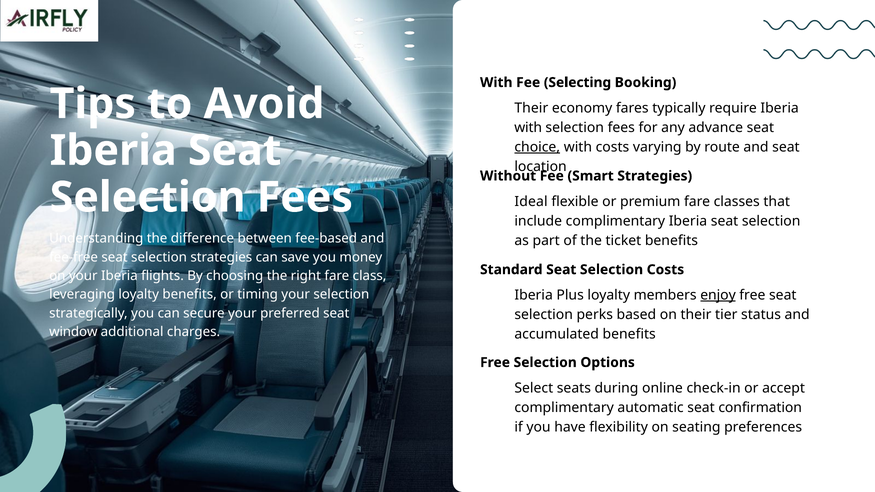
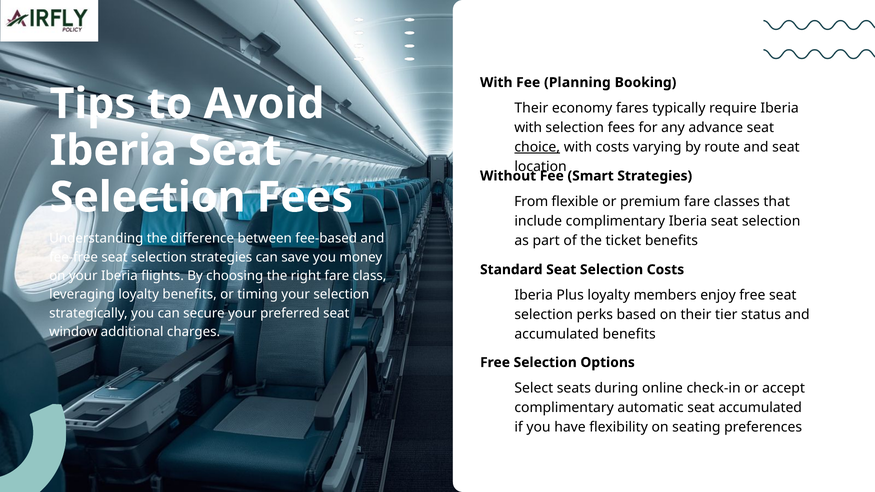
Selecting: Selecting -> Planning (577, 82)
Ideal: Ideal -> From (531, 201)
enjoy underline: present -> none (718, 295)
seat confirmation: confirmation -> accumulated (760, 408)
